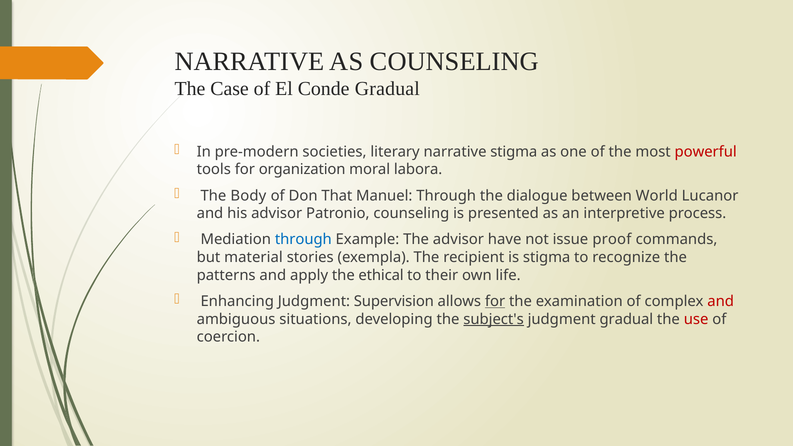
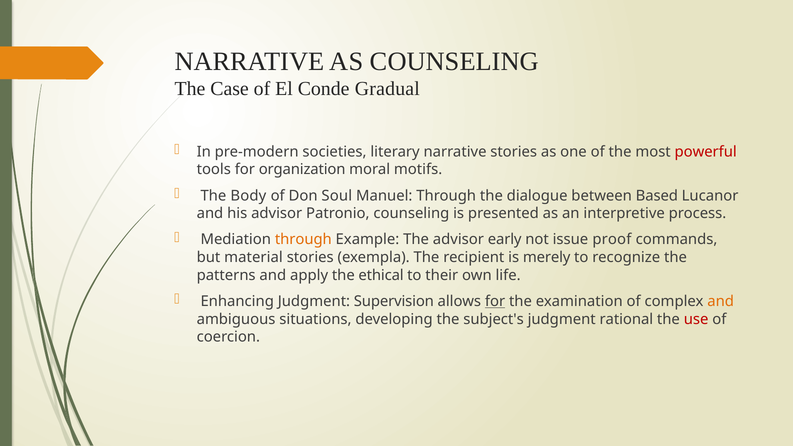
narrative stigma: stigma -> stories (514, 152)
labora: labora -> motifs (418, 170)
That: That -> Soul (337, 196)
World: World -> Based (657, 196)
through colour: blue -> orange (303, 240)
have: have -> early (505, 240)
is stigma: stigma -> merely (547, 257)
and colour: red -> orange (721, 301)
subject's underline: present -> none (494, 319)
judgment gradual: gradual -> rational (626, 319)
